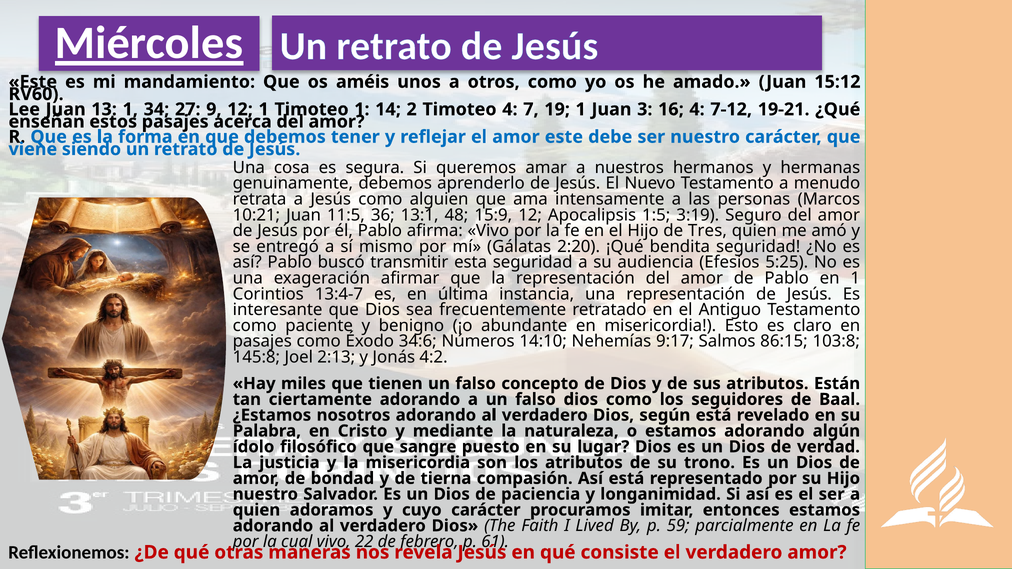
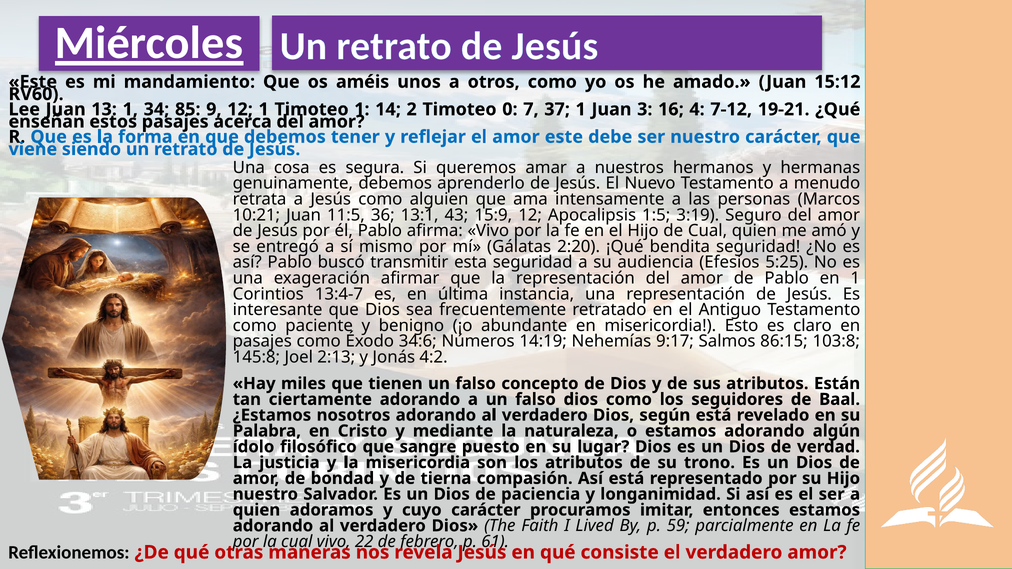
27: 27 -> 85 (188, 109)
Timoteo 4: 4 -> 0 (510, 109)
19: 19 -> 37 (557, 109)
48: 48 -> 43 (456, 215)
de Tres: Tres -> Cual (708, 231)
14:10: 14:10 -> 14:19 (543, 342)
